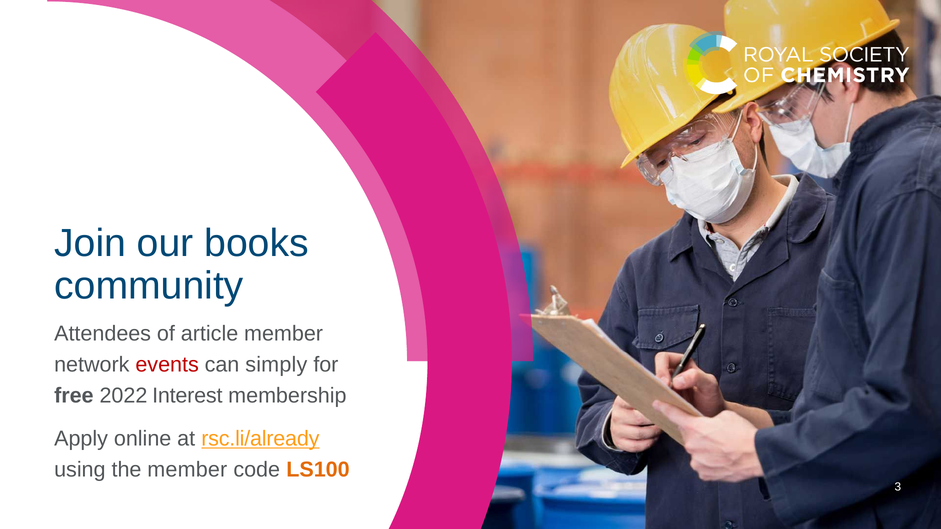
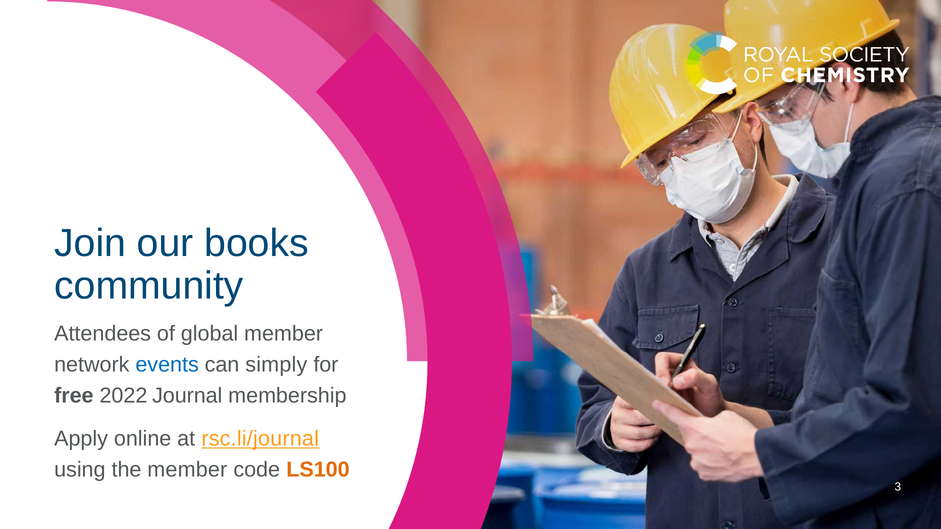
article: article -> global (210, 334)
events colour: red -> blue (167, 365)
Interest: Interest -> Journal (187, 396)
rsc.li/already: rsc.li/already -> rsc.li/journal (260, 439)
